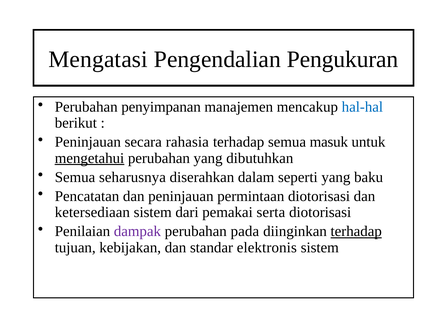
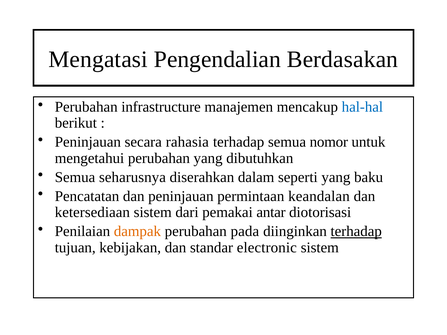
Pengukuran: Pengukuran -> Berdasakan (342, 59)
penyimpanan: penyimpanan -> infrastructure (161, 107)
masuk: masuk -> nomor (329, 142)
mengetahui underline: present -> none (89, 158)
permintaan diotorisasi: diotorisasi -> keandalan (319, 196)
serta: serta -> antar (271, 212)
dampak colour: purple -> orange (137, 232)
elektronis: elektronis -> electronic (267, 248)
